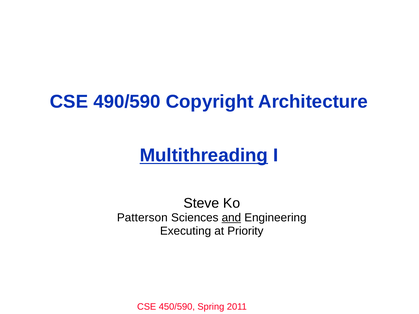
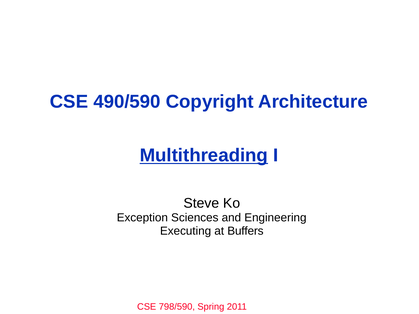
Patterson: Patterson -> Exception (142, 218)
and underline: present -> none (231, 218)
Priority: Priority -> Buffers (245, 231)
450/590: 450/590 -> 798/590 (177, 307)
